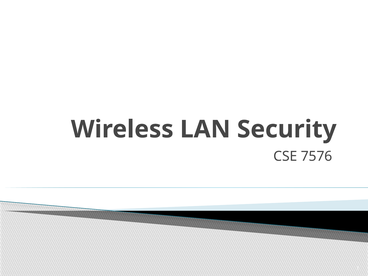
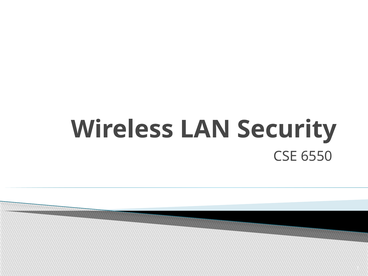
7576: 7576 -> 6550 (317, 156)
